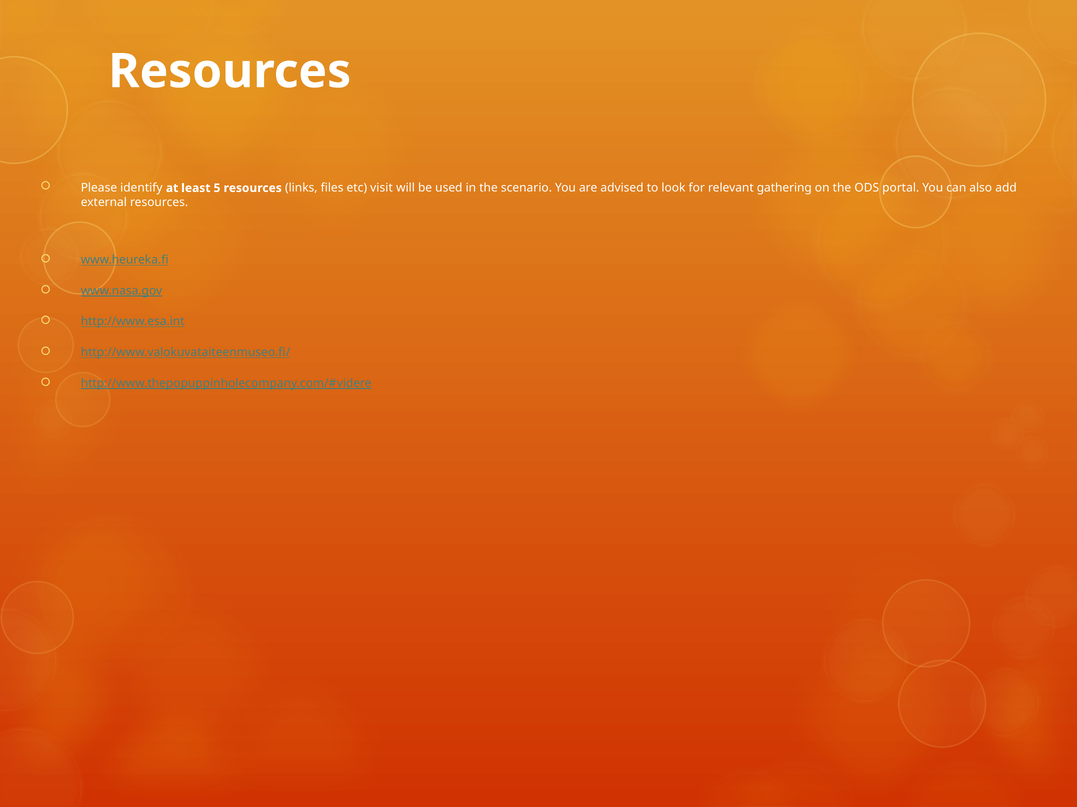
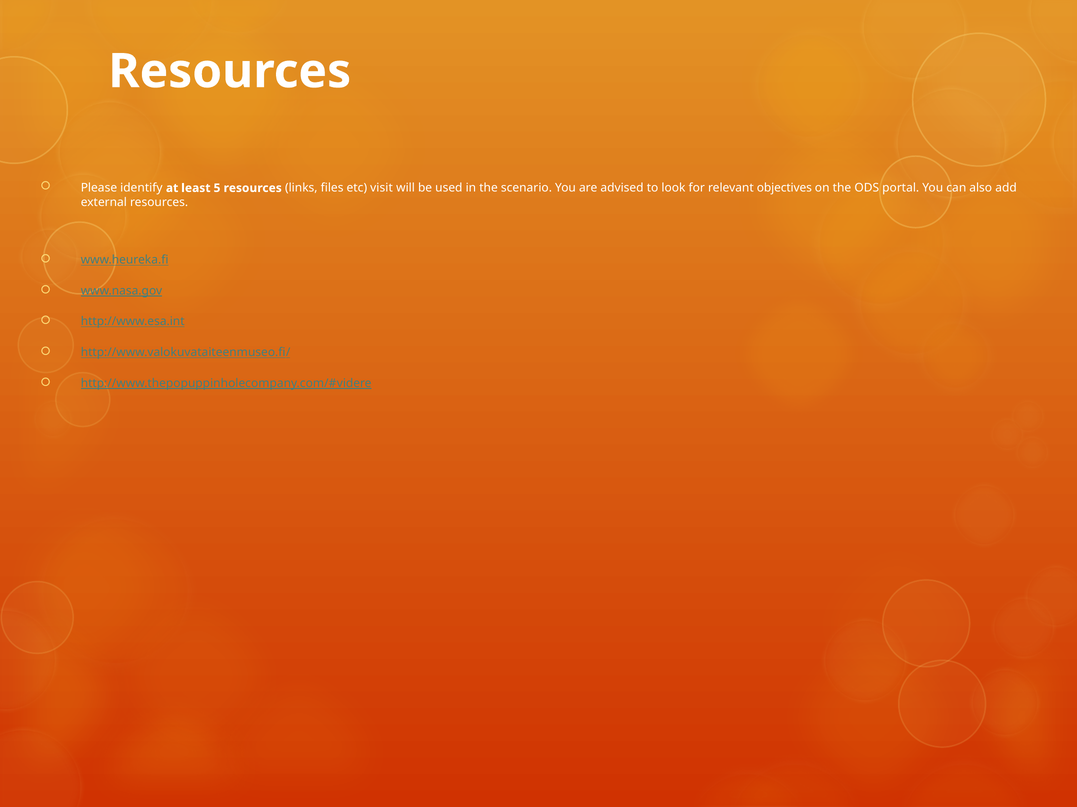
gathering: gathering -> objectives (784, 188)
